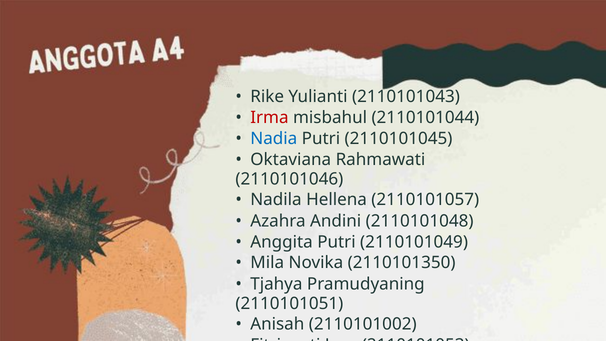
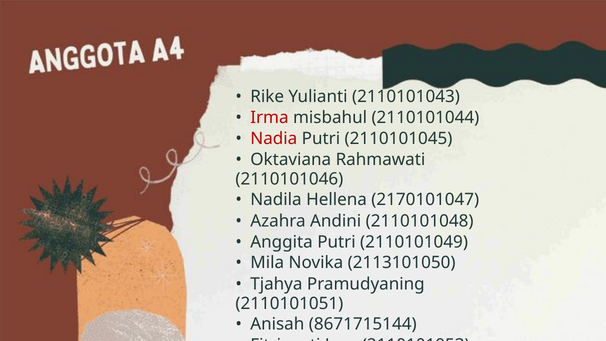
Nadia colour: blue -> red (274, 138)
2110101057: 2110101057 -> 2170101047 (425, 200)
2110101350: 2110101350 -> 2113101050 (402, 263)
2110101002: 2110101002 -> 8671715144 (363, 324)
